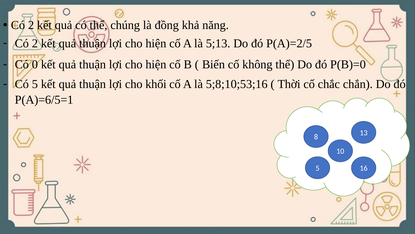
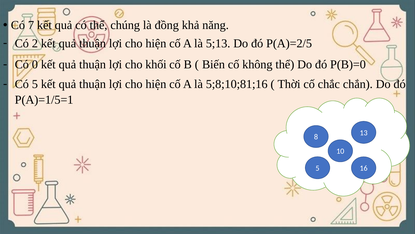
2: 2 -> 7 (31, 25)
hiện: hiện -> khối (156, 64)
khối: khối -> hiện (156, 84)
5;8;10;53;16: 5;8;10;53;16 -> 5;8;10;81;16 (237, 84)
P(A)=6/5=1: P(A)=6/5=1 -> P(A)=1/5=1 (44, 100)
